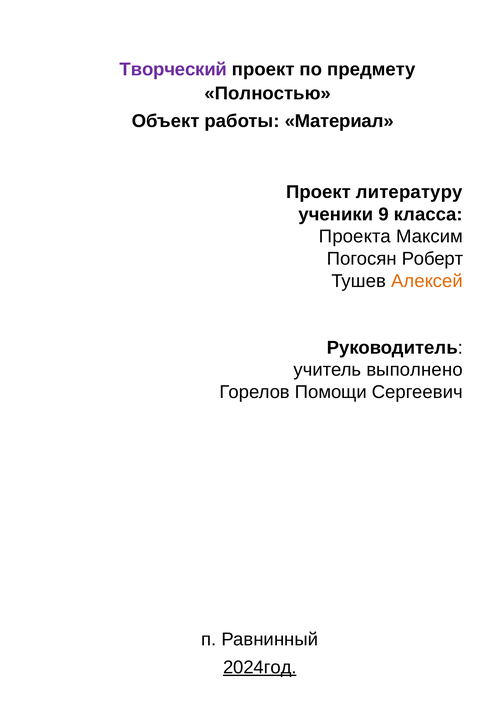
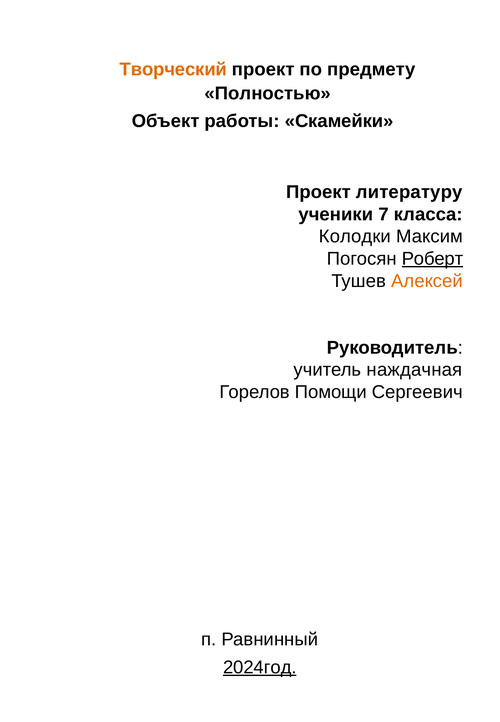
Творческий colour: purple -> orange (173, 70)
Материал: Материал -> Скамейки (339, 121)
9: 9 -> 7 (383, 214)
Проекта: Проекта -> Колодки (355, 237)
Роберт underline: none -> present (433, 259)
выполнено: выполнено -> наждачная (414, 370)
